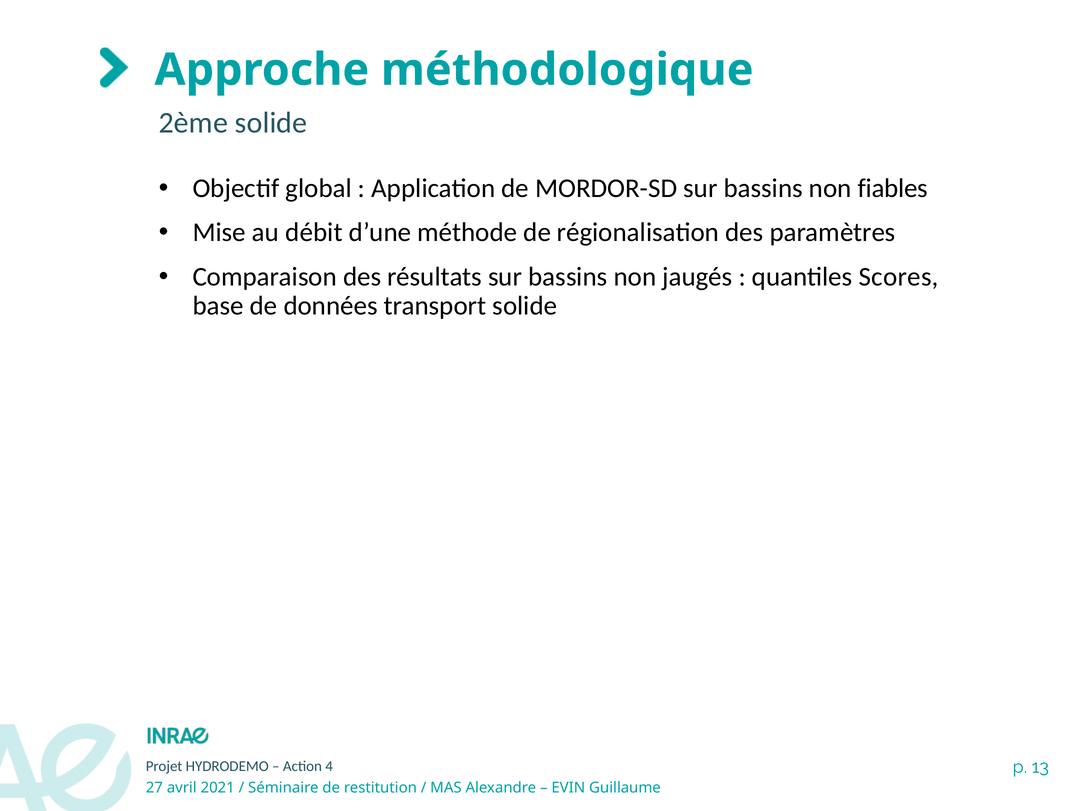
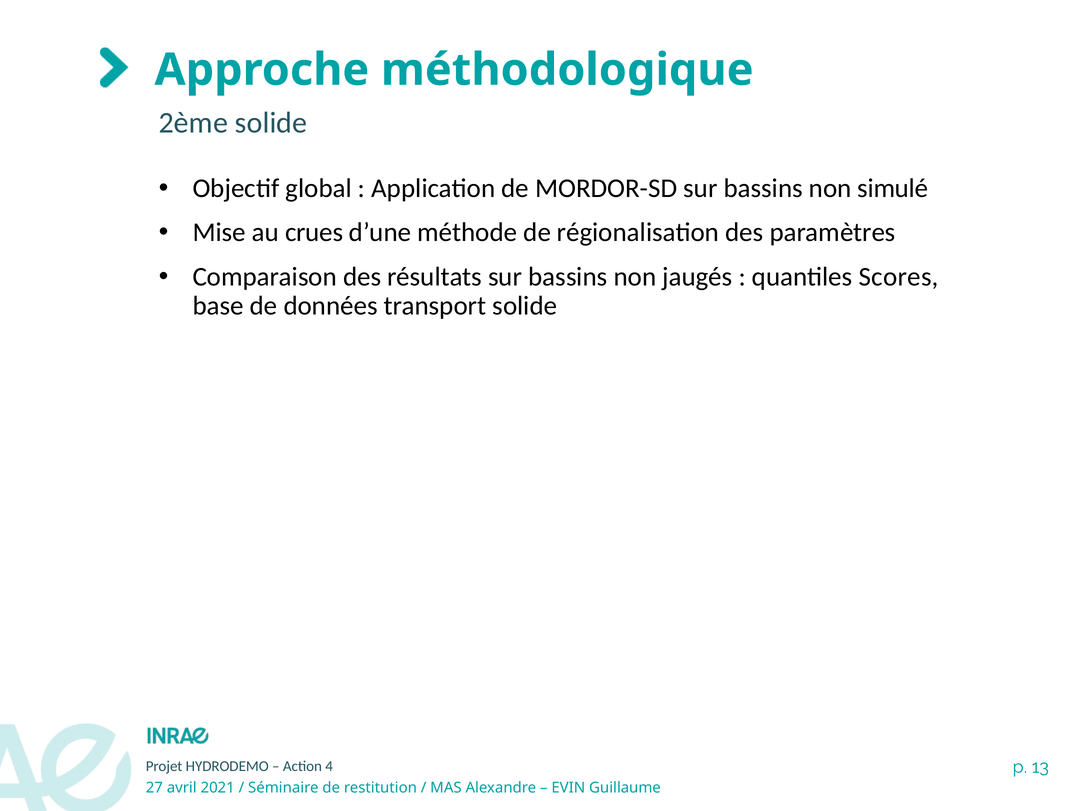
fiables: fiables -> simulé (893, 188)
débit: débit -> crues (314, 233)
